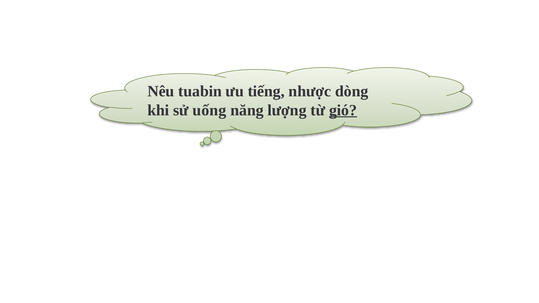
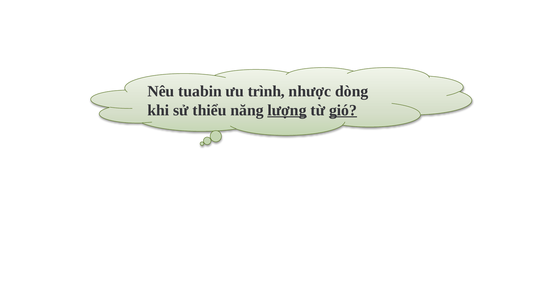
tiếng: tiếng -> trình (266, 91)
uống: uống -> thiểu (210, 110)
lượng underline: none -> present (287, 110)
